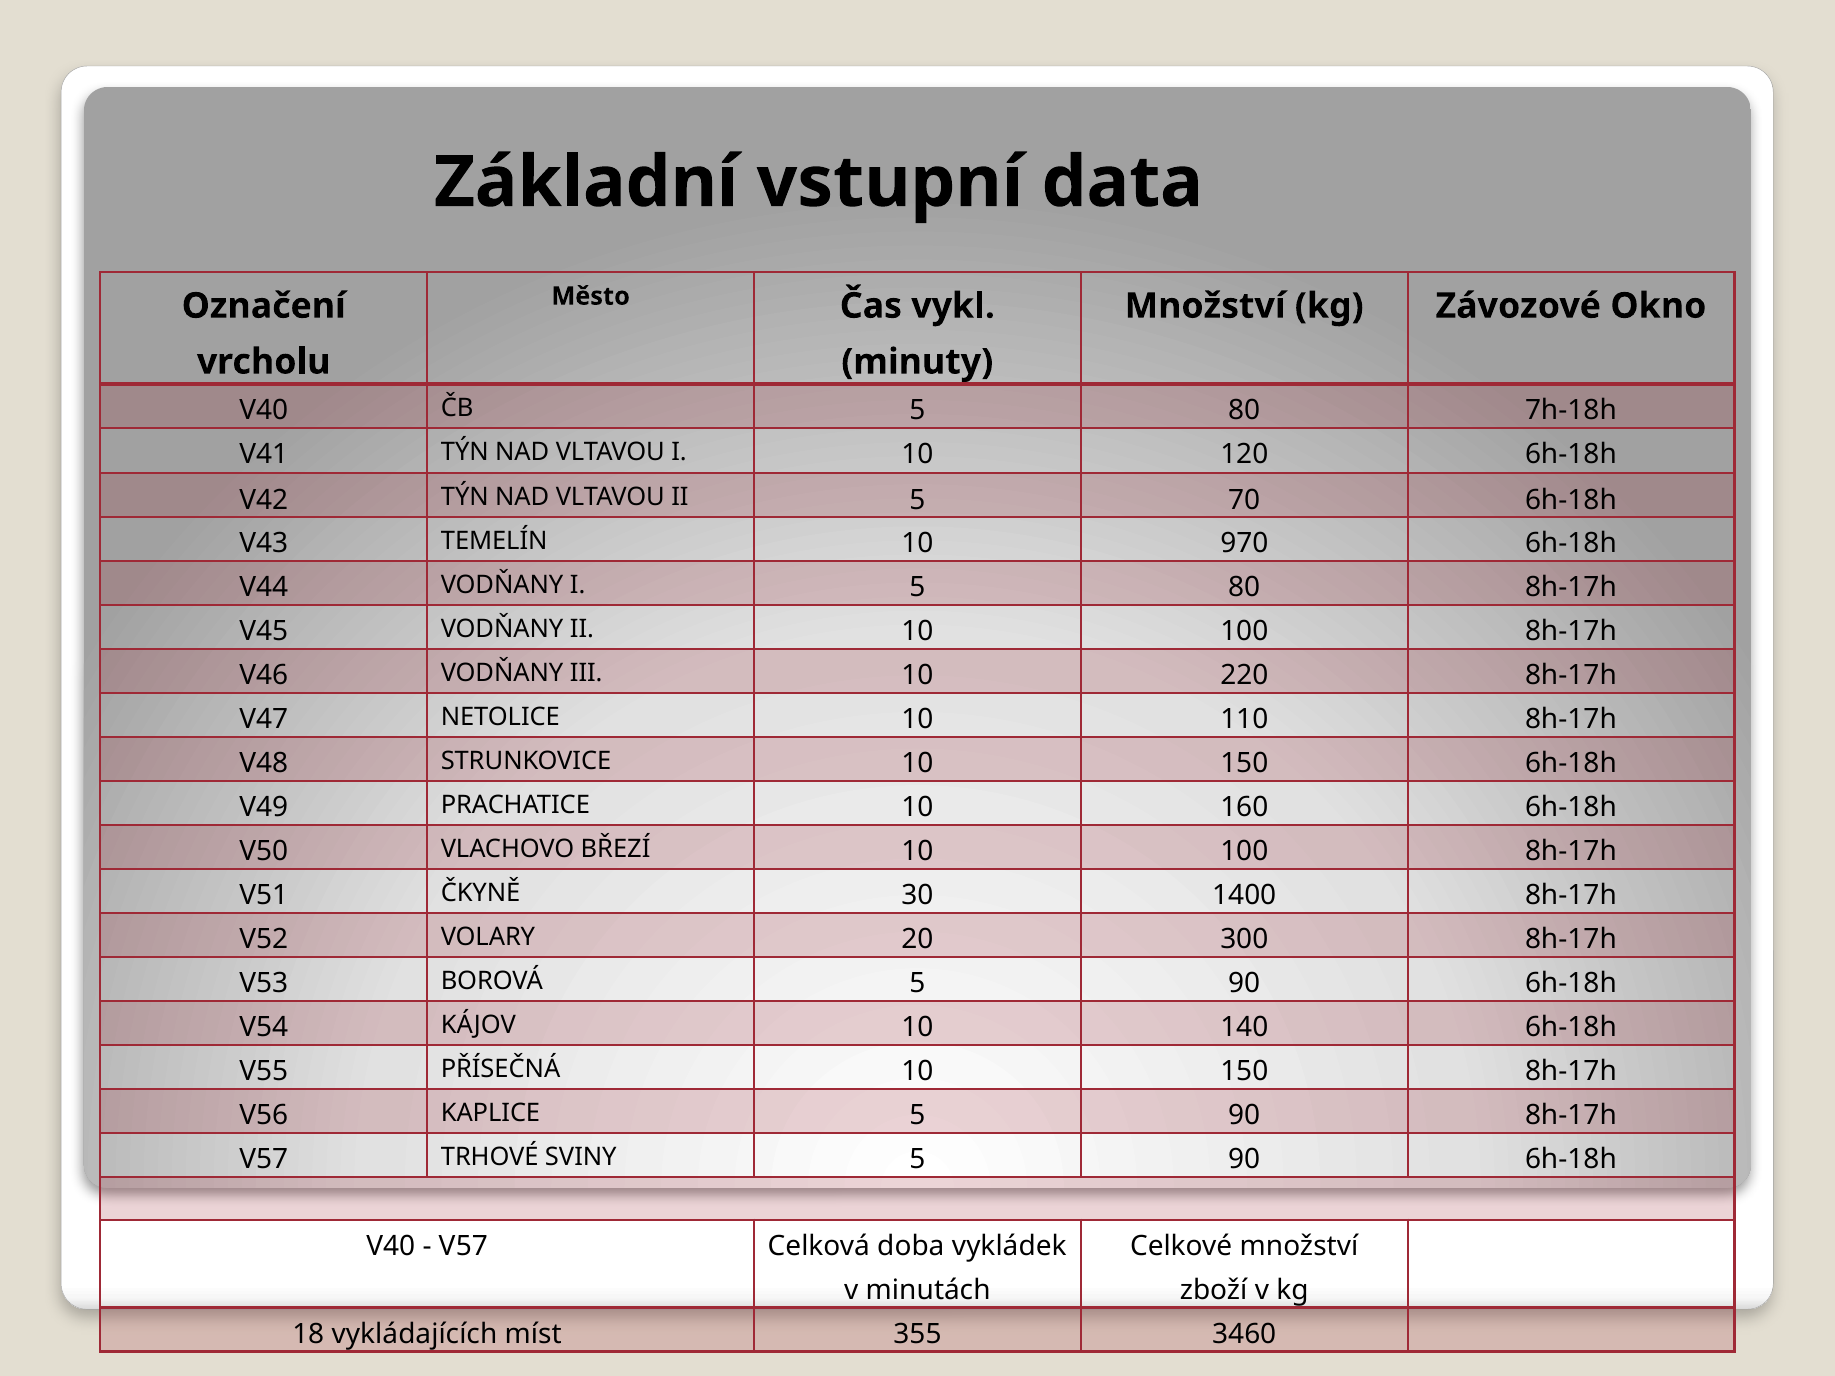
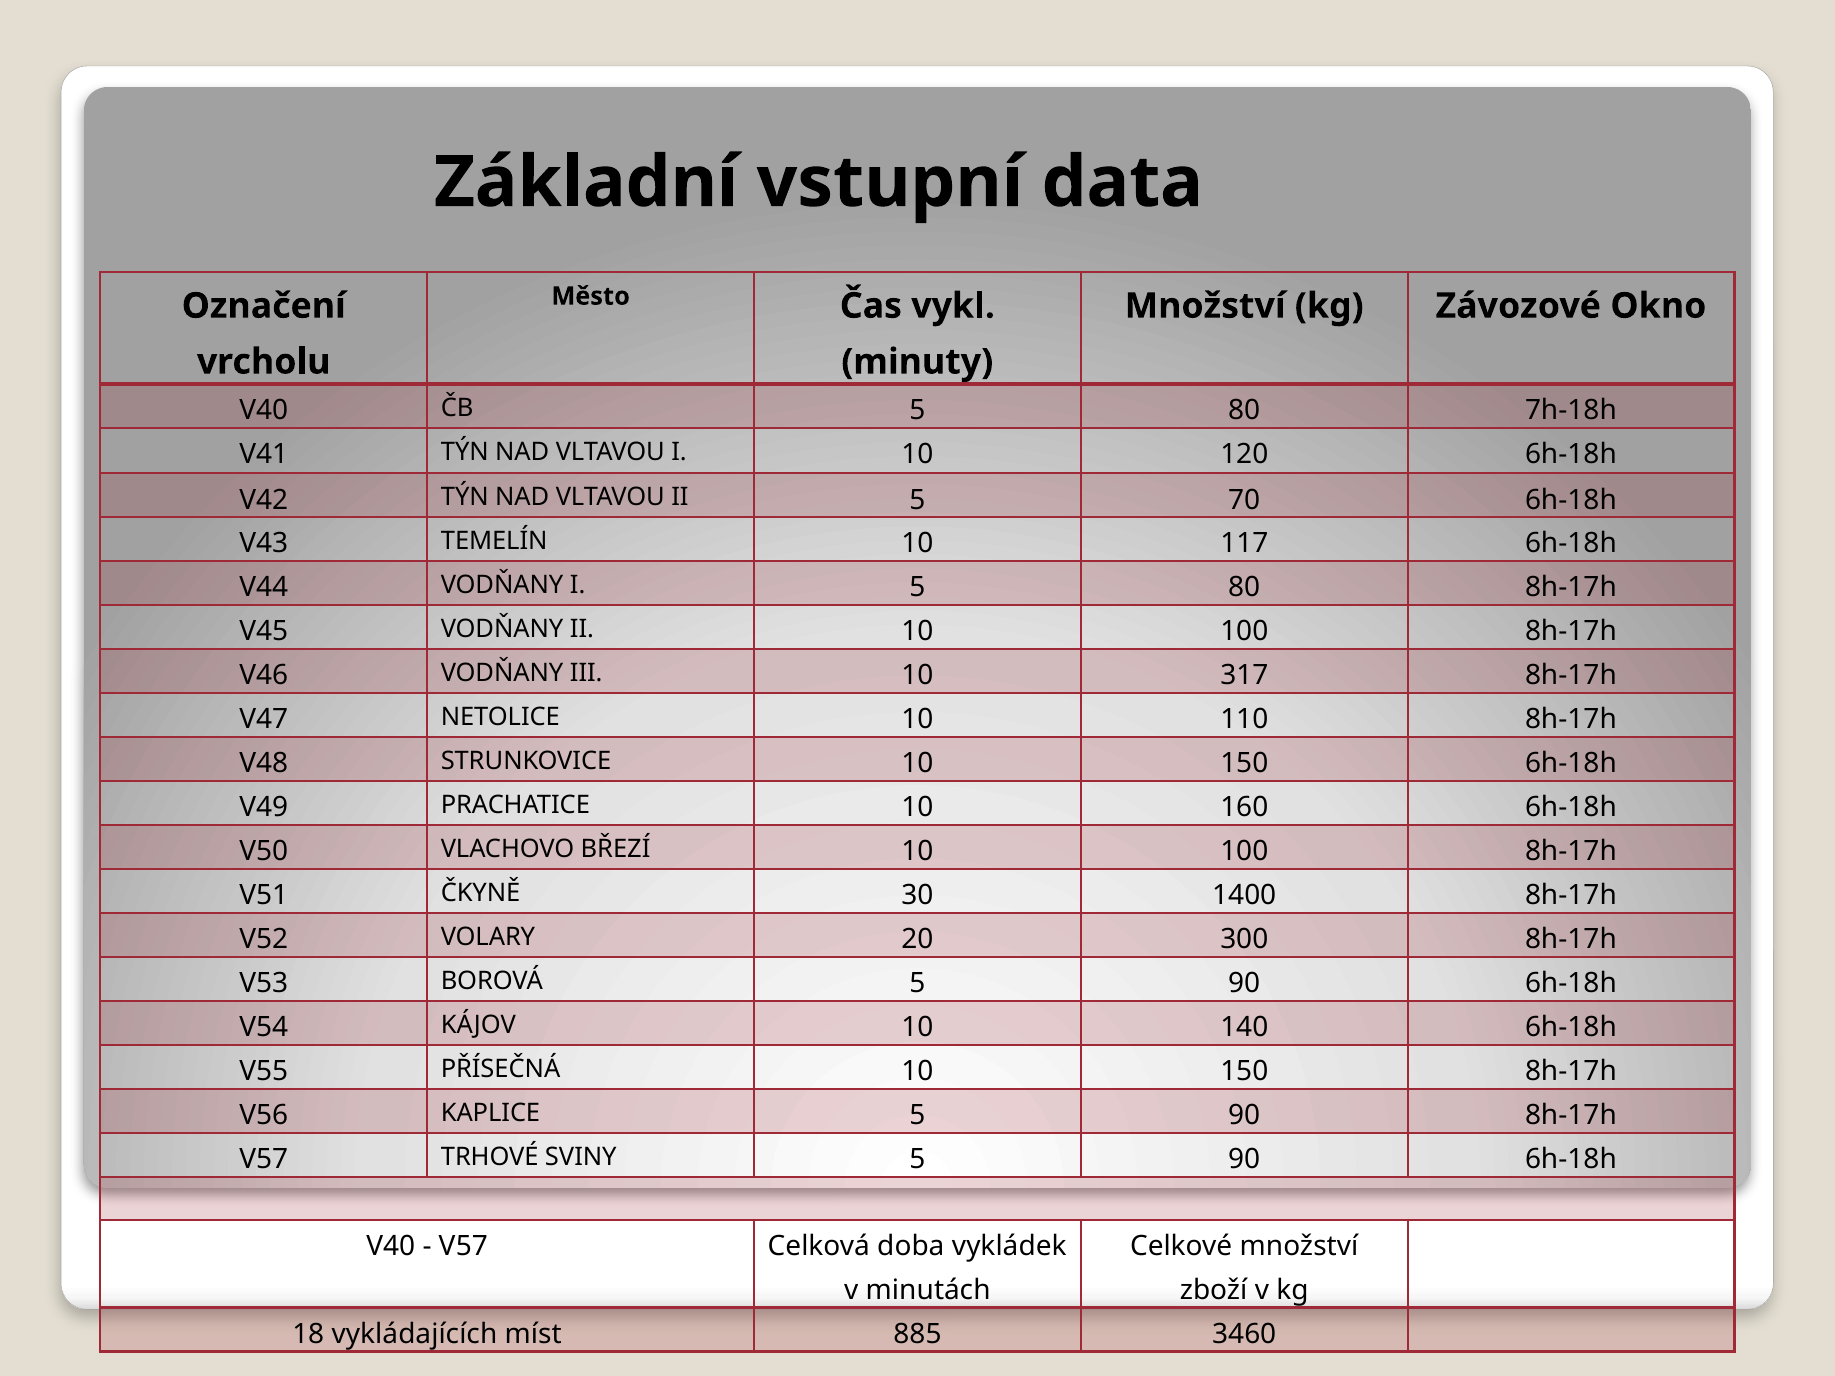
970: 970 -> 117 (1244, 544)
220: 220 -> 317 (1244, 676)
355: 355 -> 885 (918, 1334)
